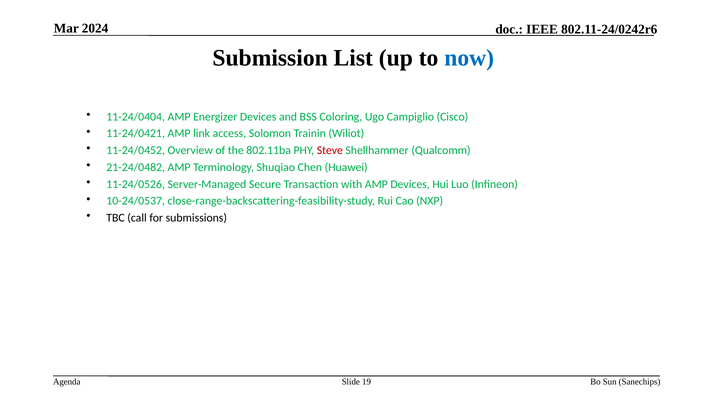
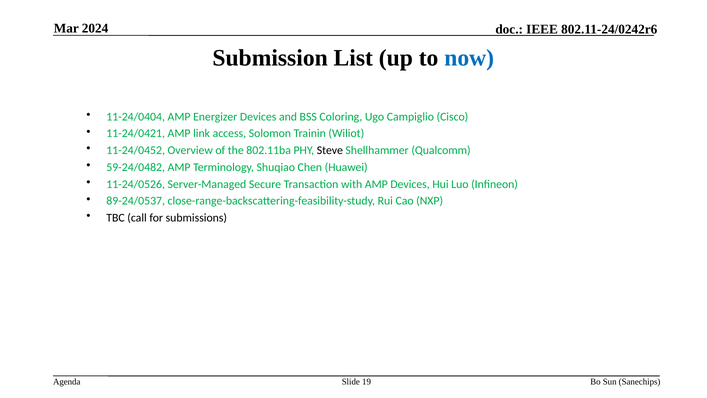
Steve colour: red -> black (330, 150)
21-24/0482: 21-24/0482 -> 59-24/0482 (136, 167)
10-24/0537: 10-24/0537 -> 89-24/0537 (136, 201)
